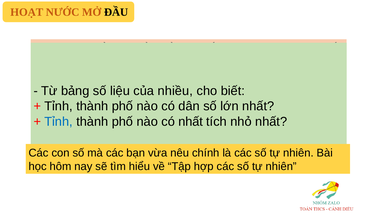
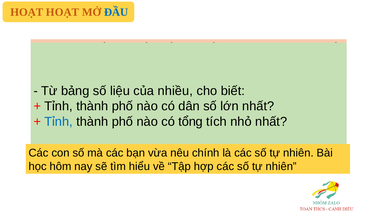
HOẠT NƯỚC: NƯỚC -> HOẠT (63, 12)
ĐẦU colour: black -> blue (116, 12)
có nhất: nhất -> tổng (191, 121)
